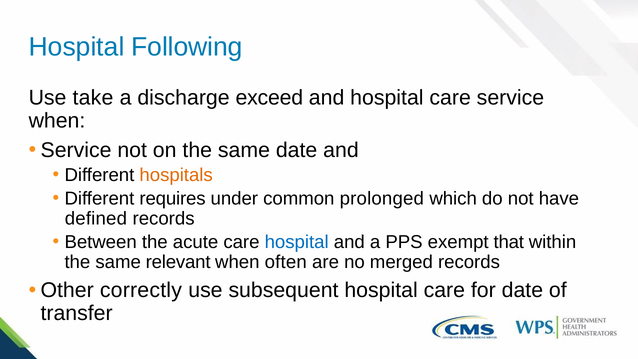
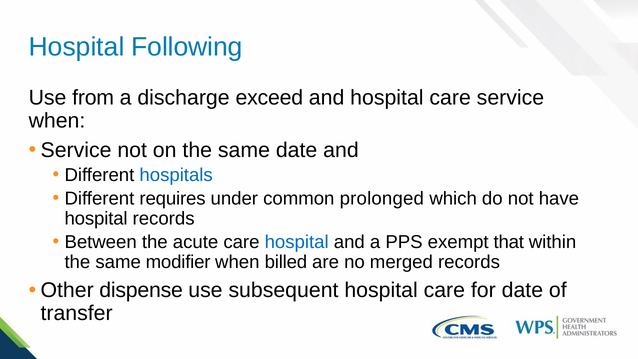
take: take -> from (93, 97)
hospitals colour: orange -> blue (176, 175)
defined: defined -> hospital (96, 218)
relevant: relevant -> modifier (178, 262)
often: often -> billed (286, 262)
correctly: correctly -> dispense (141, 290)
